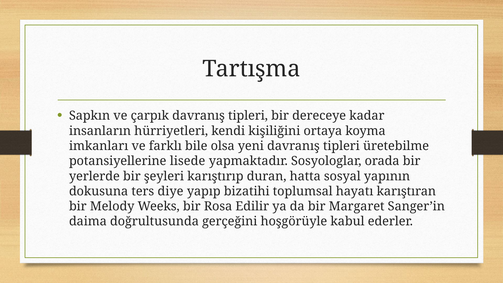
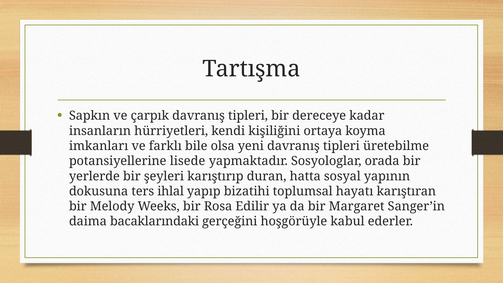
diye: diye -> ihlal (171, 191)
doğrultusunda: doğrultusunda -> bacaklarındaki (155, 221)
